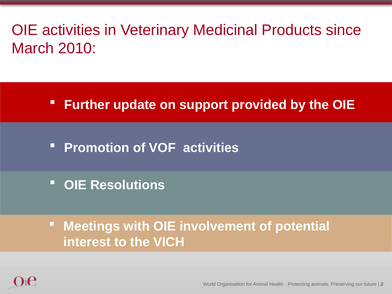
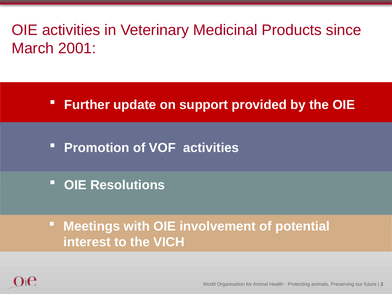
2010: 2010 -> 2001 (77, 48)
